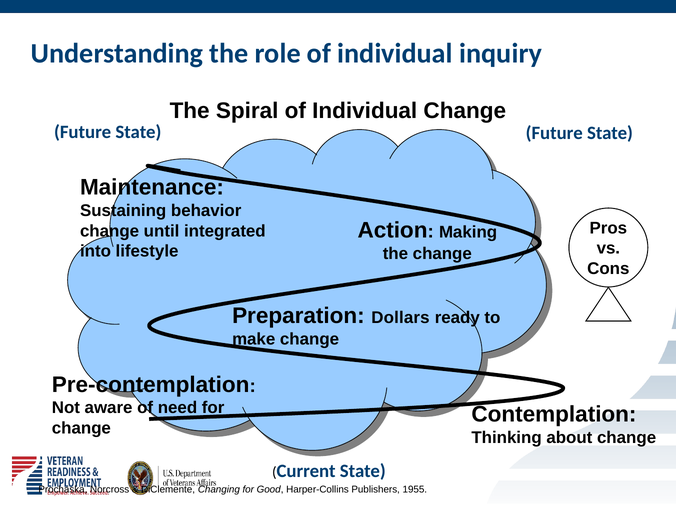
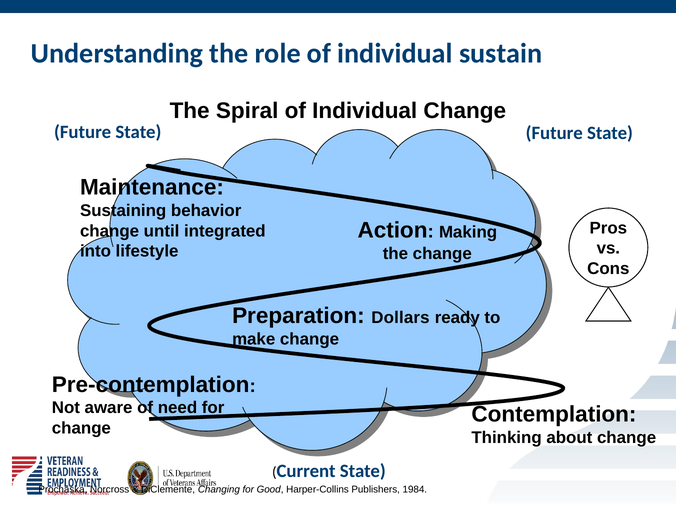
inquiry: inquiry -> sustain (501, 53)
1955: 1955 -> 1984 (415, 490)
